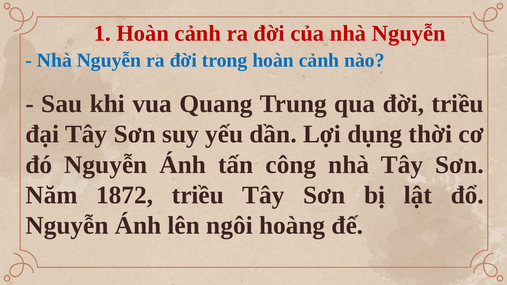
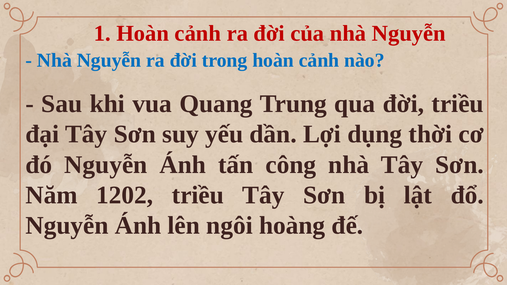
1872: 1872 -> 1202 (125, 195)
